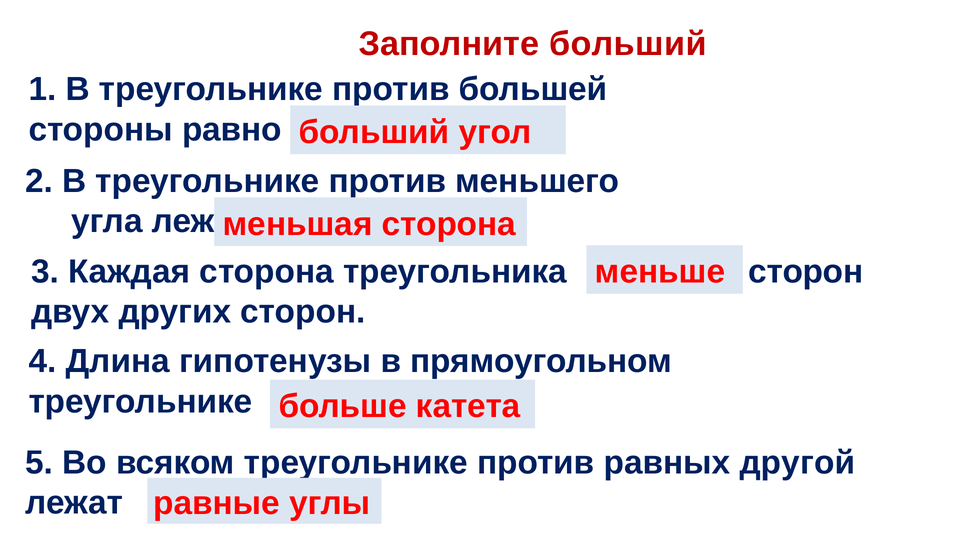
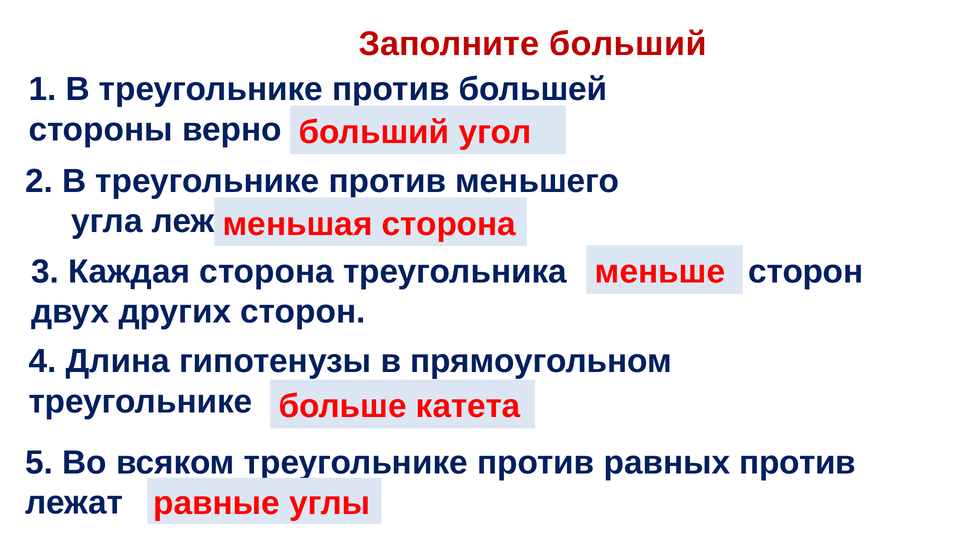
равно: равно -> верно (232, 130)
равных другой: другой -> против (798, 463)
